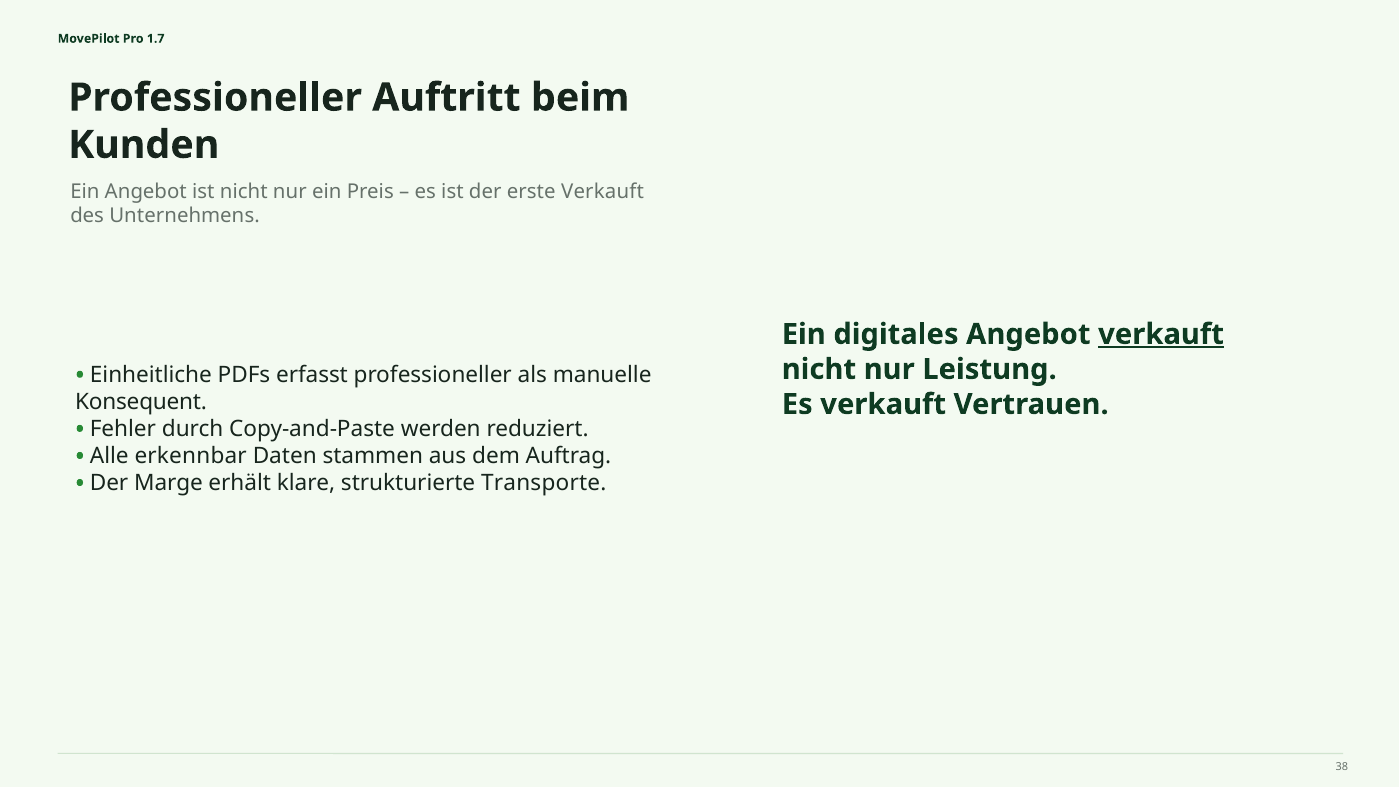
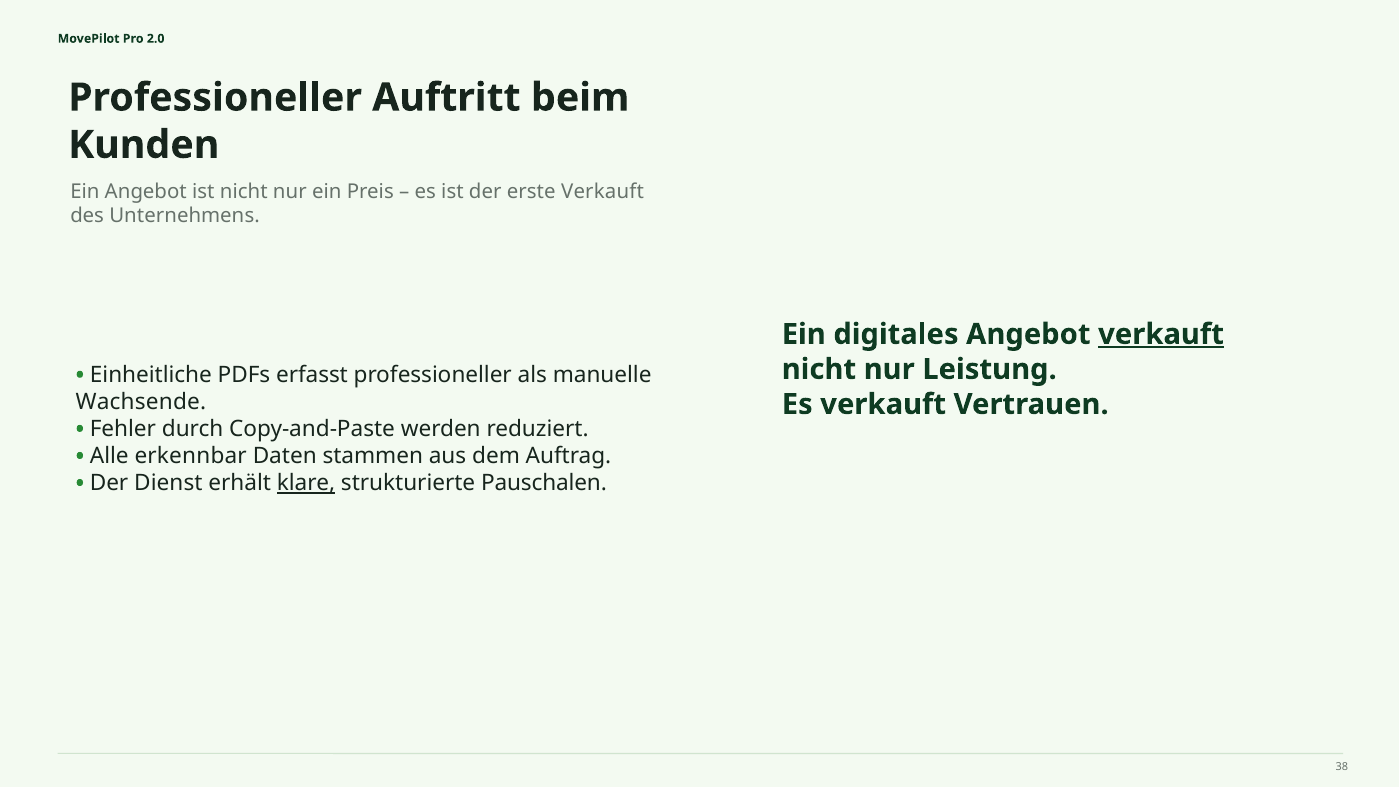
1.7: 1.7 -> 2.0 (156, 39)
Konsequent: Konsequent -> Wachsende (141, 402)
Marge: Marge -> Dienst (168, 483)
klare underline: none -> present (306, 483)
Transporte: Transporte -> Pauschalen (544, 483)
